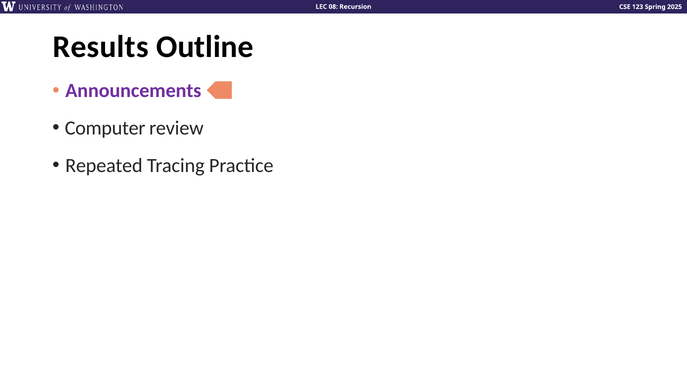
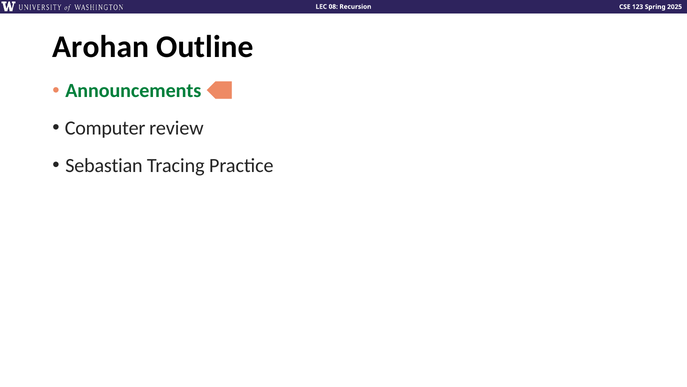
Results: Results -> Arohan (101, 47)
Announcements colour: purple -> green (133, 91)
Repeated: Repeated -> Sebastian (104, 165)
